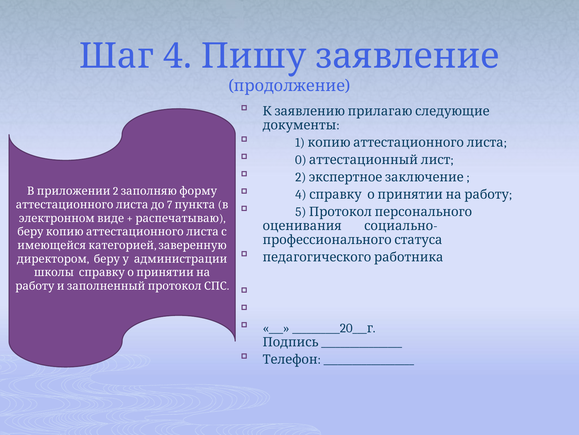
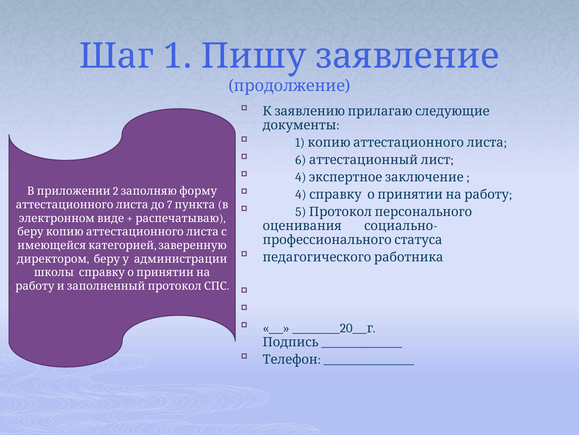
Шаг 4: 4 -> 1 (178, 56)
0: 0 -> 6 (301, 160)
2: 2 -> 4 (301, 177)
